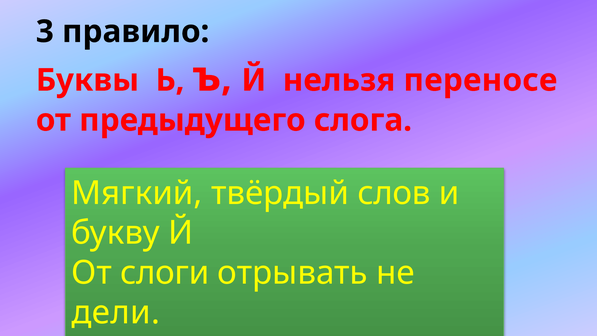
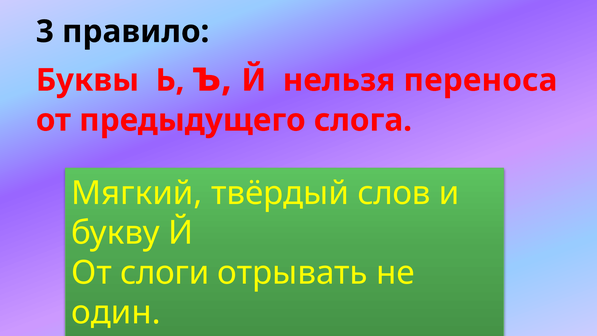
переносе: переносе -> переноса (480, 80)
дели: дели -> один (116, 312)
